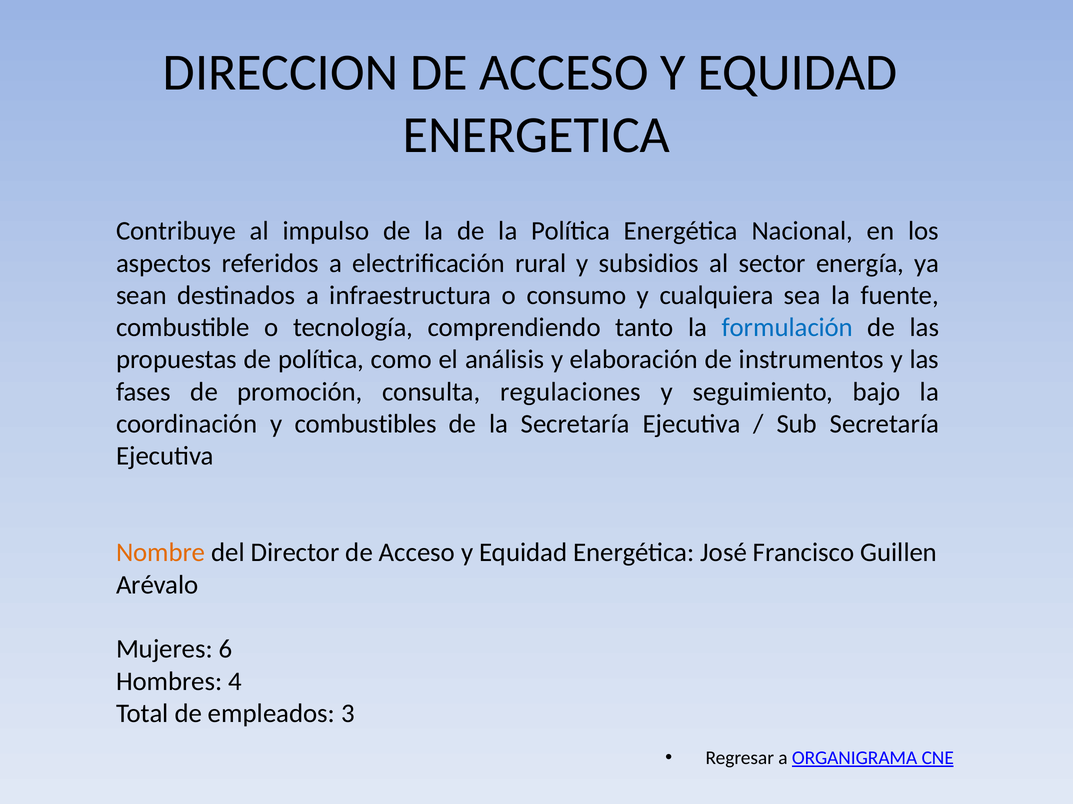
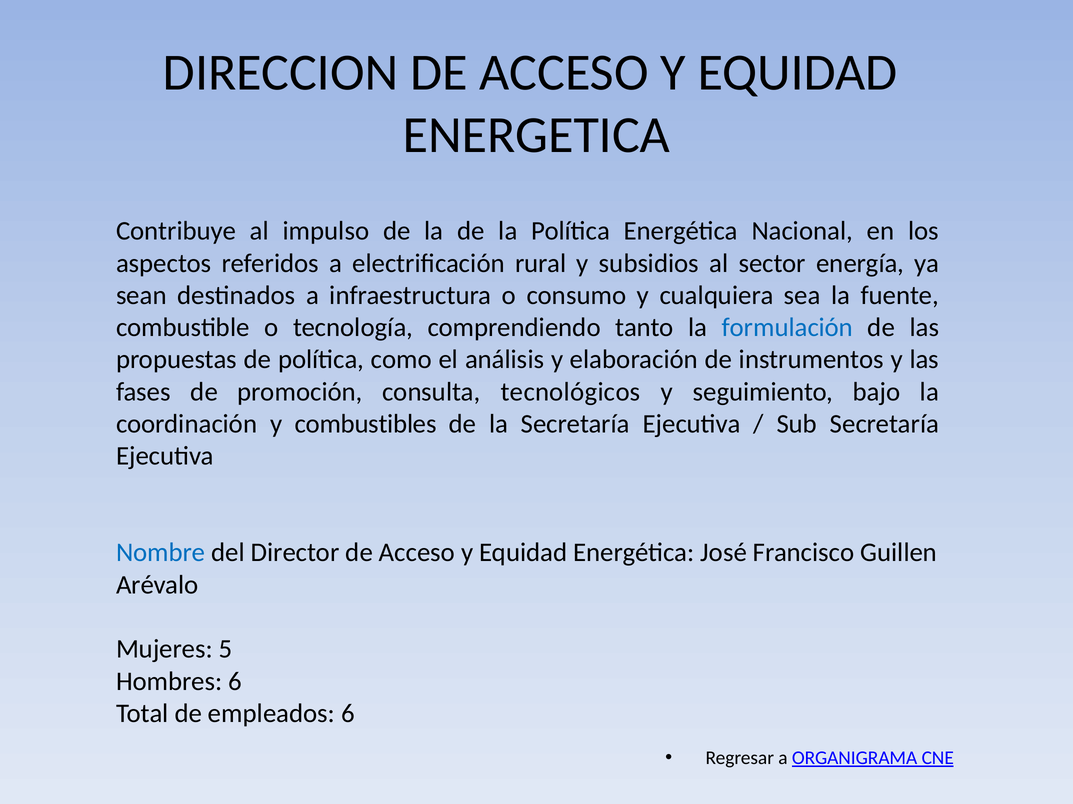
regulaciones: regulaciones -> tecnológicos (571, 392)
Nombre colour: orange -> blue (161, 553)
6: 6 -> 5 (226, 650)
Hombres 4: 4 -> 6 (235, 682)
empleados 3: 3 -> 6 (348, 714)
